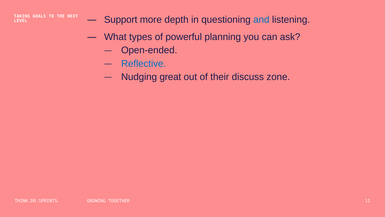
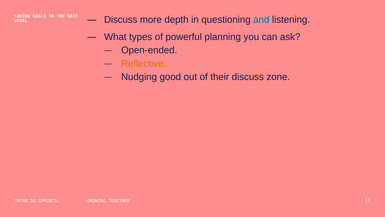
Support: Support -> Discuss (121, 20)
Reflective colour: blue -> orange (144, 63)
great: great -> good (170, 77)
